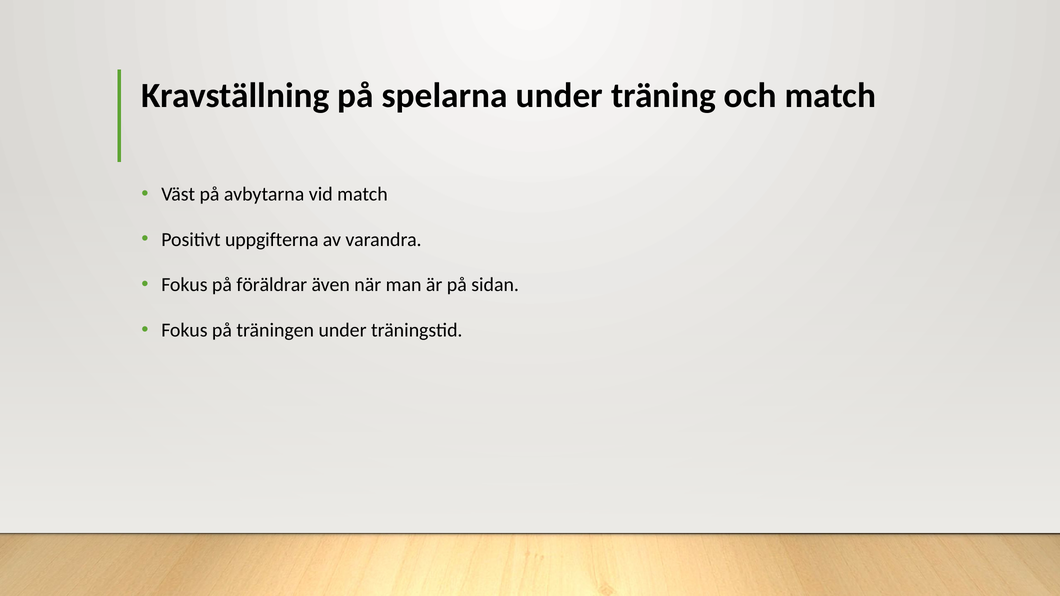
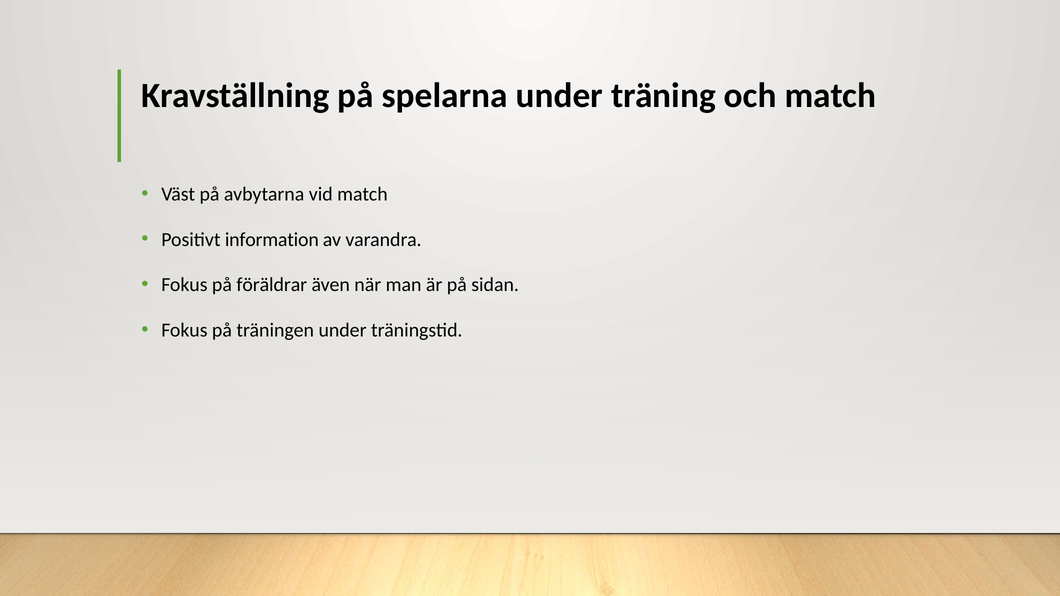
uppgifterna: uppgifterna -> information (272, 240)
